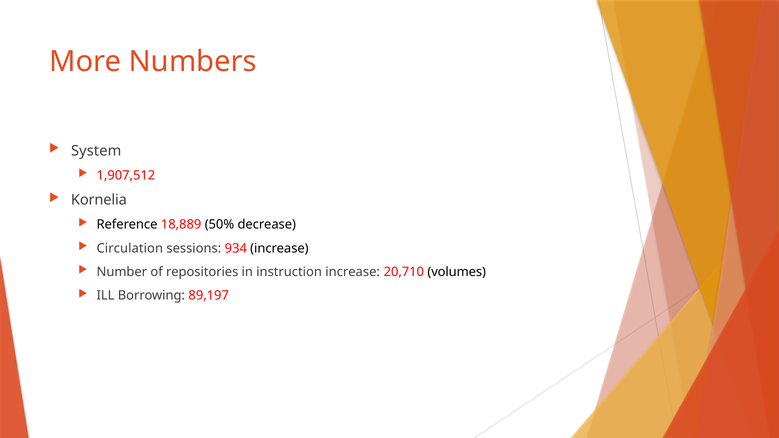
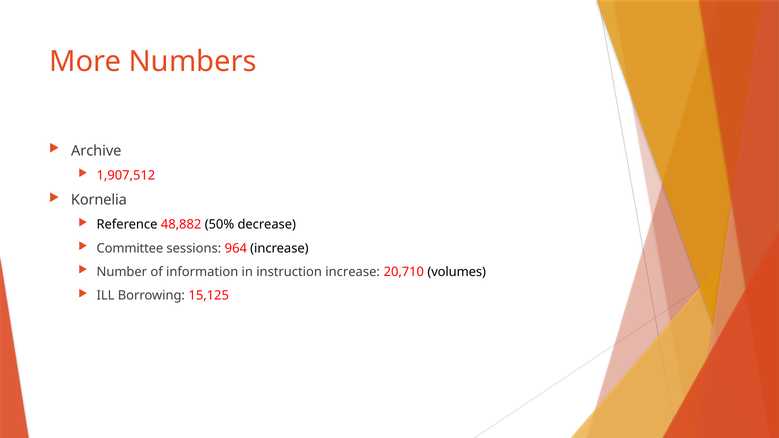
System: System -> Archive (96, 151)
18,889: 18,889 -> 48,882 (181, 225)
Circulation: Circulation -> Committee (130, 248)
934: 934 -> 964 (236, 248)
repositories: repositories -> information (202, 272)
89,197: 89,197 -> 15,125 (209, 296)
